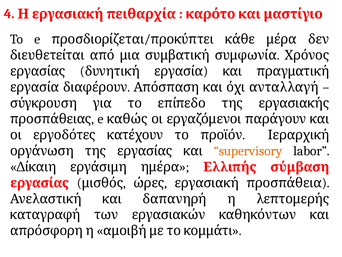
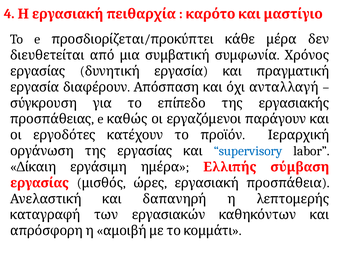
supervisory colour: orange -> blue (248, 151)
